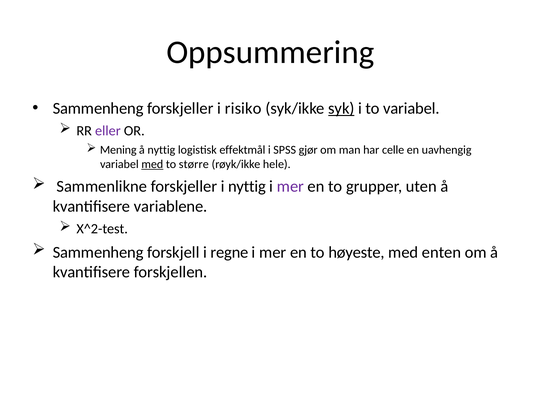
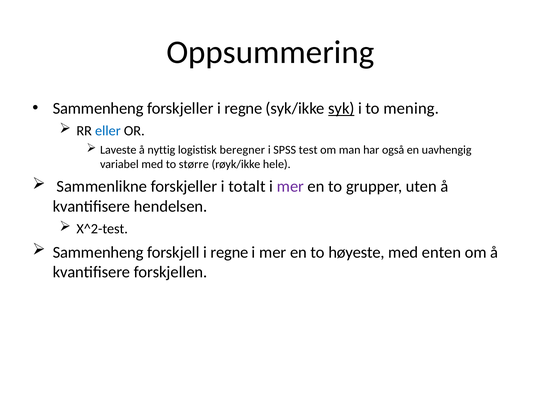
forskjeller i risiko: risiko -> regne (243, 108)
to variabel: variabel -> mening (411, 108)
eller colour: purple -> blue (108, 131)
Mening: Mening -> Laveste (118, 150)
effektmål: effektmål -> beregner (242, 150)
gjør: gjør -> test (308, 150)
celle: celle -> også (393, 150)
med underline: present -> none (152, 165)
i nyttig: nyttig -> totalt (247, 187)
variablene: variablene -> hendelsen (171, 207)
